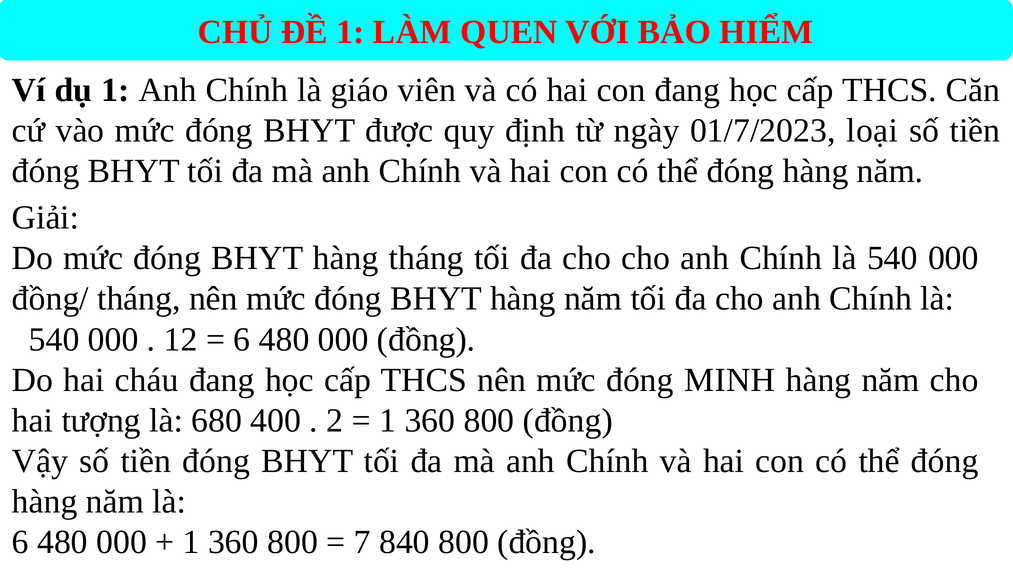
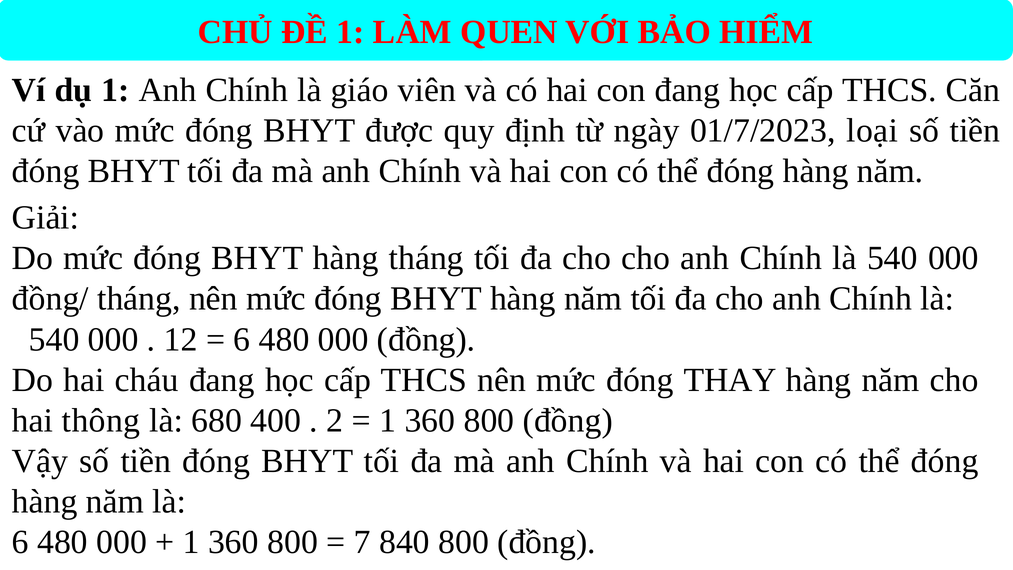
MINH: MINH -> THAY (730, 380)
tượng: tượng -> thông (101, 420)
